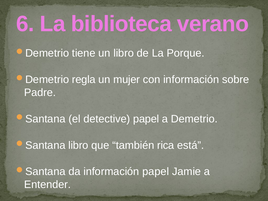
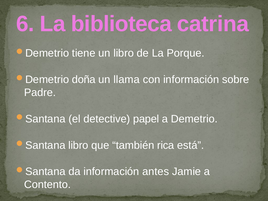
verano: verano -> catrina (213, 24)
regla: regla -> doña (84, 80)
mujer: mujer -> llama (127, 80)
información papel: papel -> antes (156, 172)
Entender: Entender -> Contento (47, 185)
